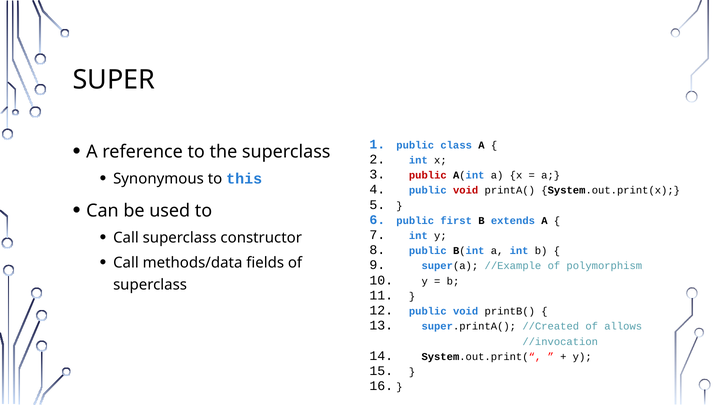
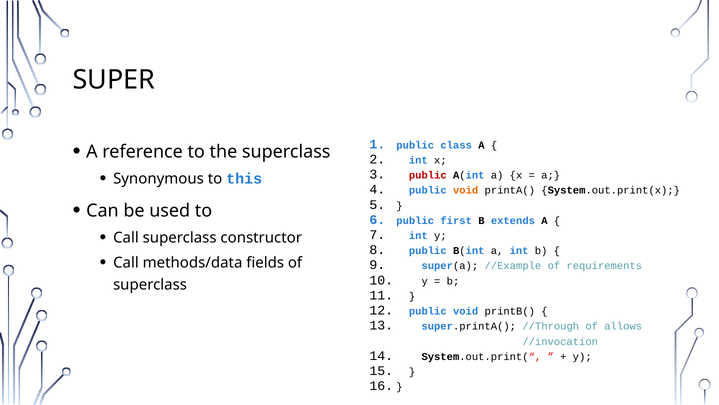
void colour: red -> orange (466, 190)
polymorphism: polymorphism -> requirements (604, 266)
//Created: //Created -> //Through (551, 326)
